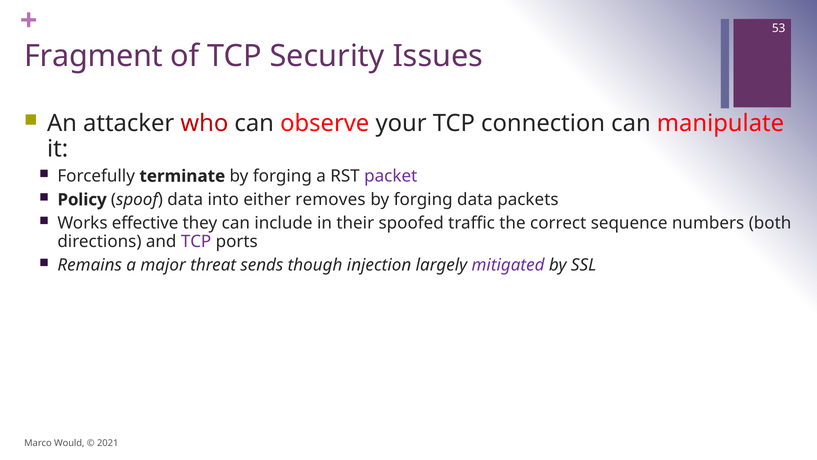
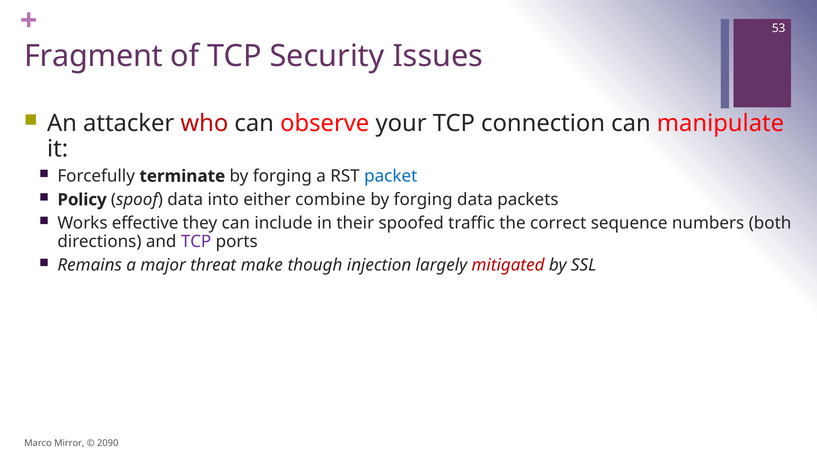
packet colour: purple -> blue (391, 176)
removes: removes -> combine (330, 199)
sends: sends -> make (262, 265)
mitigated colour: purple -> red (508, 265)
Would: Would -> Mirror (69, 443)
2021: 2021 -> 2090 (108, 443)
